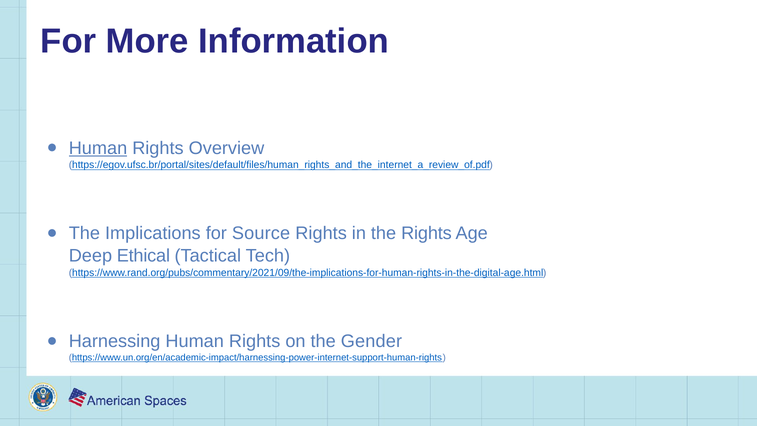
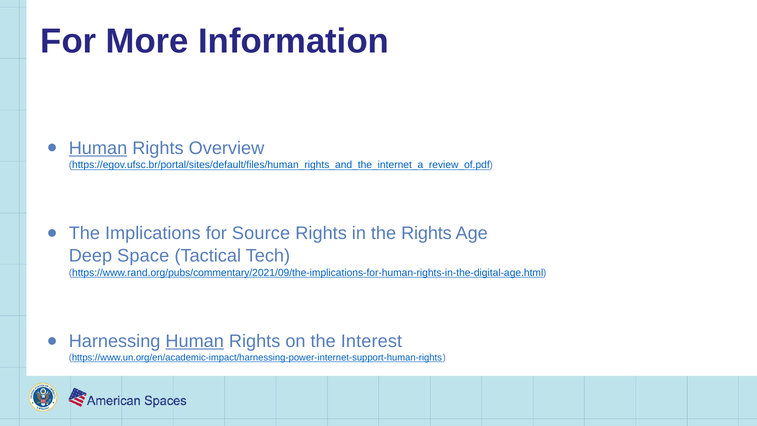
Ethical: Ethical -> Space (143, 256)
Human underline: none -> present (195, 341)
Gender: Gender -> Interest (371, 341)
